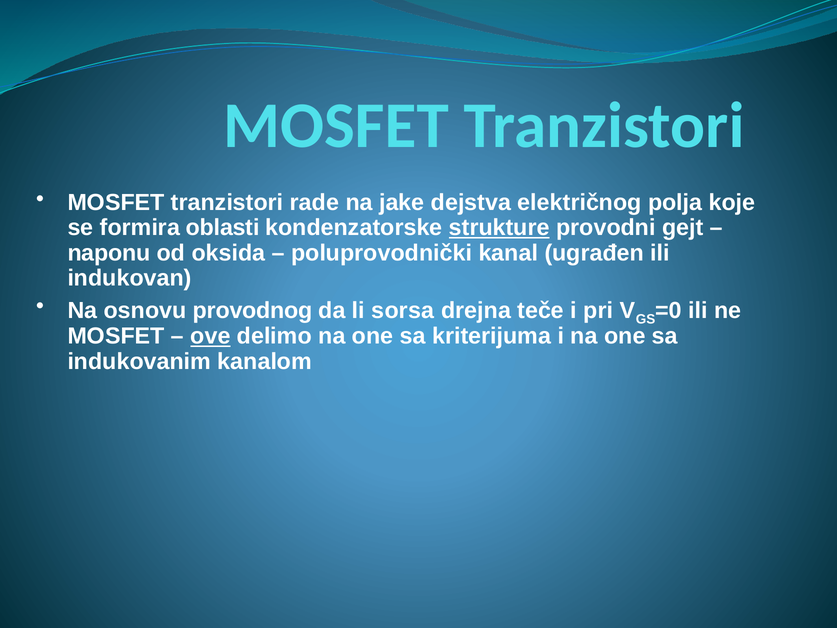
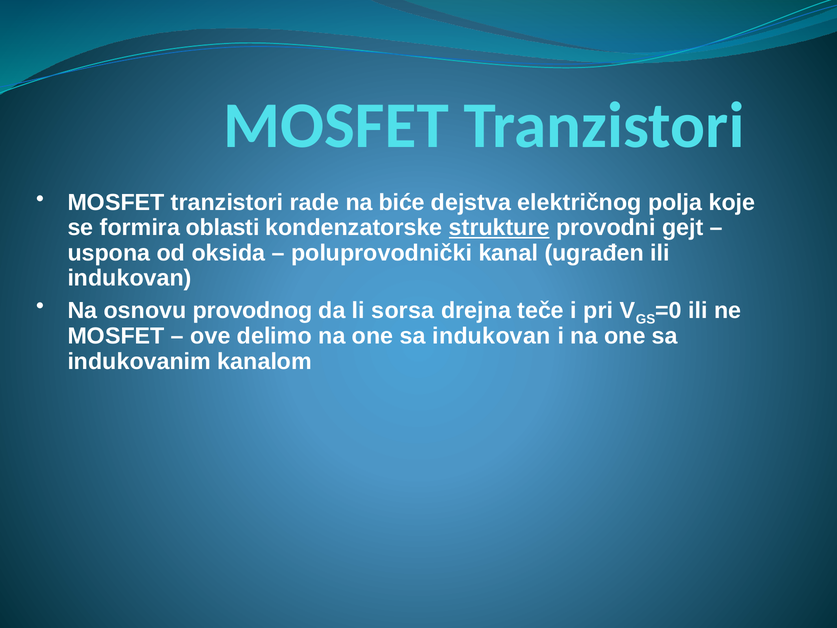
jake: jake -> biće (402, 203)
naponu: naponu -> uspona (109, 253)
ove underline: present -> none (210, 336)
sa kriterijuma: kriterijuma -> indukovan (491, 336)
